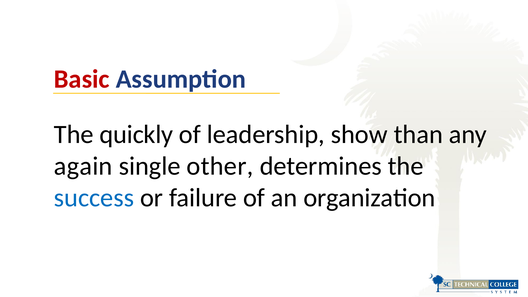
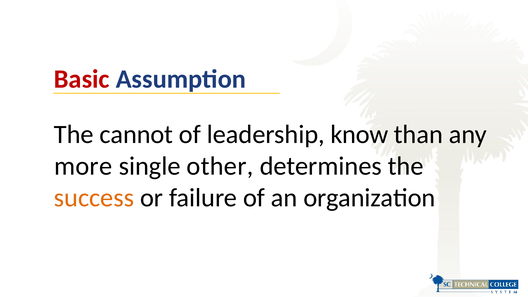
quickly: quickly -> cannot (136, 135)
show: show -> know (359, 135)
again: again -> more (83, 166)
success colour: blue -> orange (94, 198)
